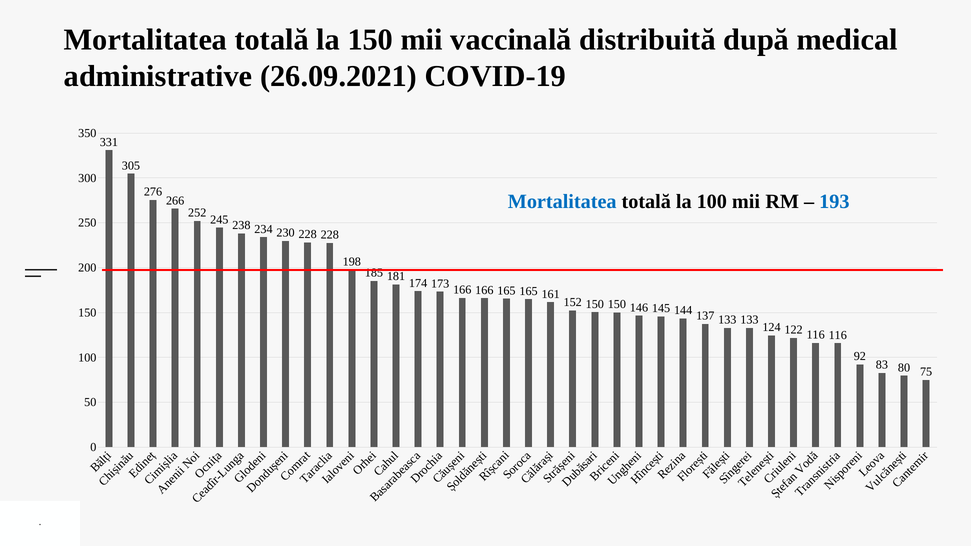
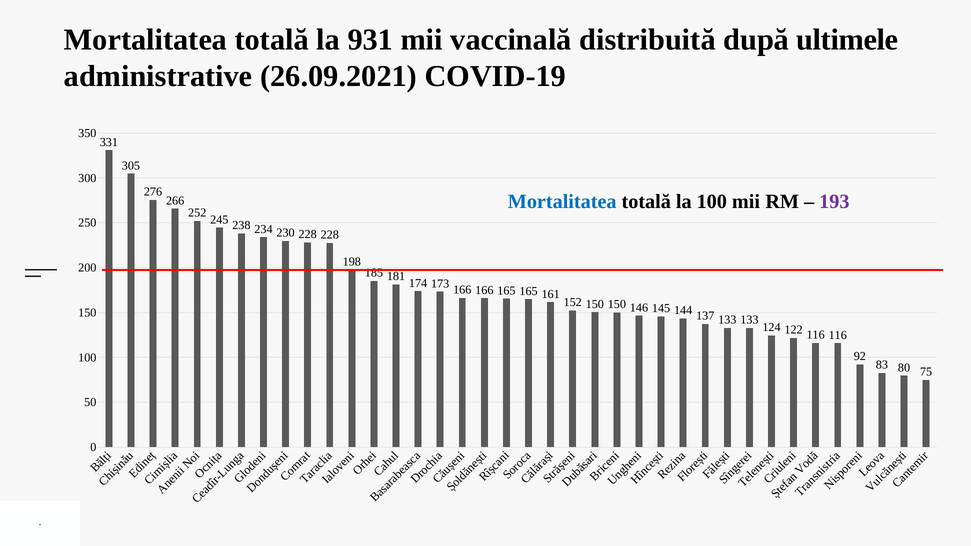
la 150: 150 -> 931 (370, 40)
medical: medical -> ultimele (847, 40)
193 colour: blue -> purple (834, 202)
